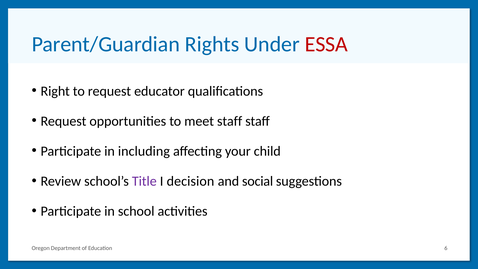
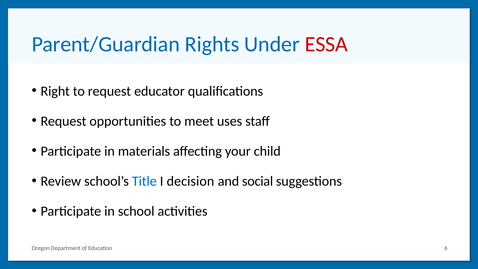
meet staff: staff -> uses (230, 121)
including: including -> materials (144, 151)
Title colour: purple -> blue (144, 181)
